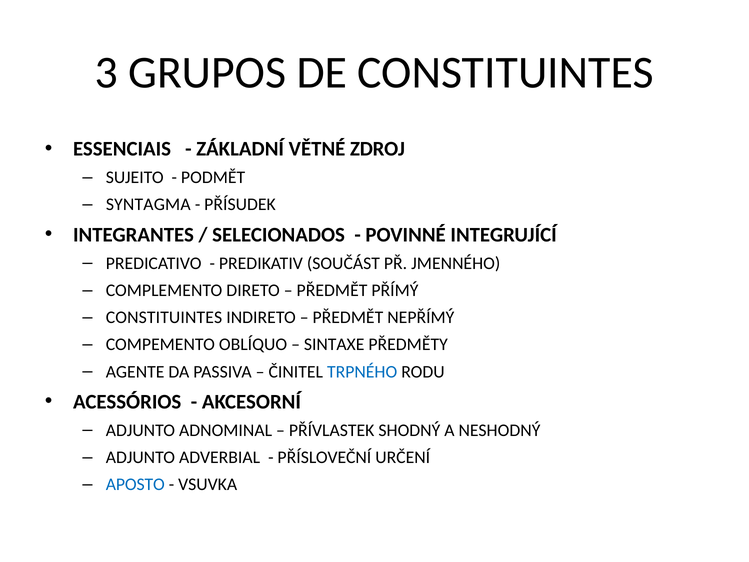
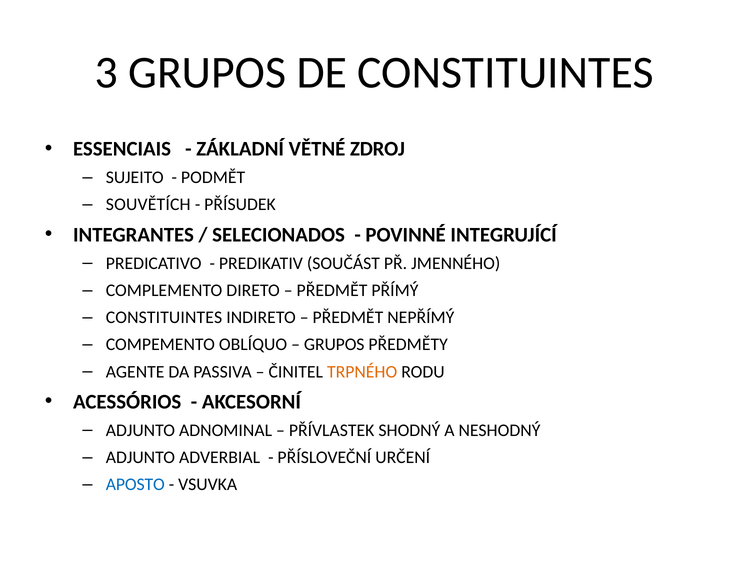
SYNTAGMA: SYNTAGMA -> SOUVĚTÍCH (148, 205)
SINTAXE: SINTAXE -> GRUPOS (334, 344)
TRPNÉHO colour: blue -> orange (362, 372)
